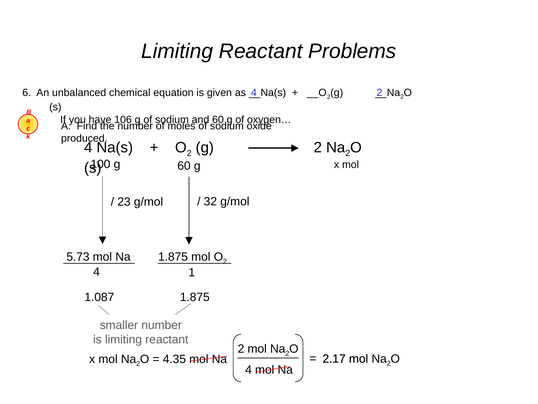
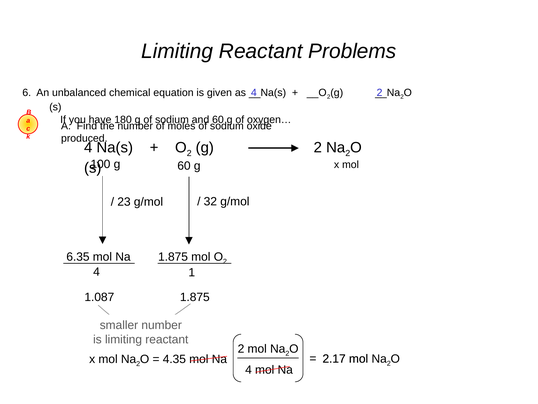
106: 106 -> 180 (123, 120)
5.73: 5.73 -> 6.35 (78, 257)
